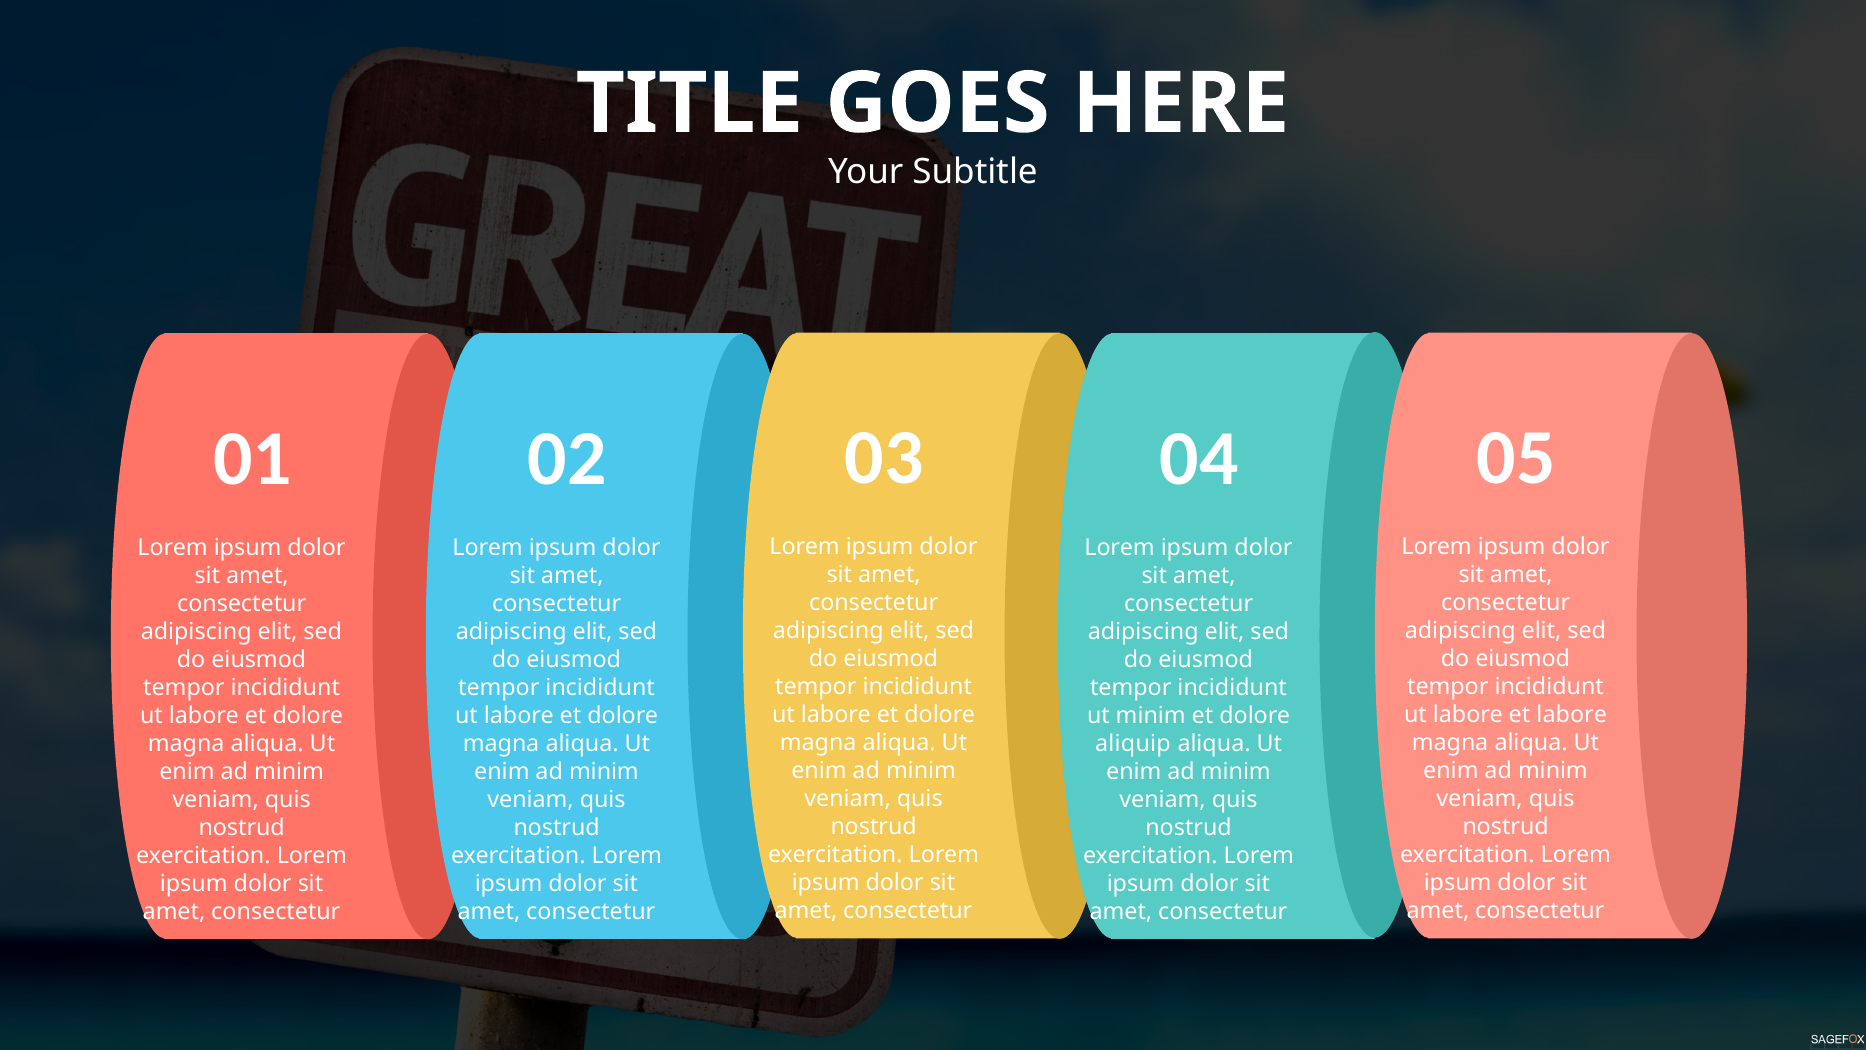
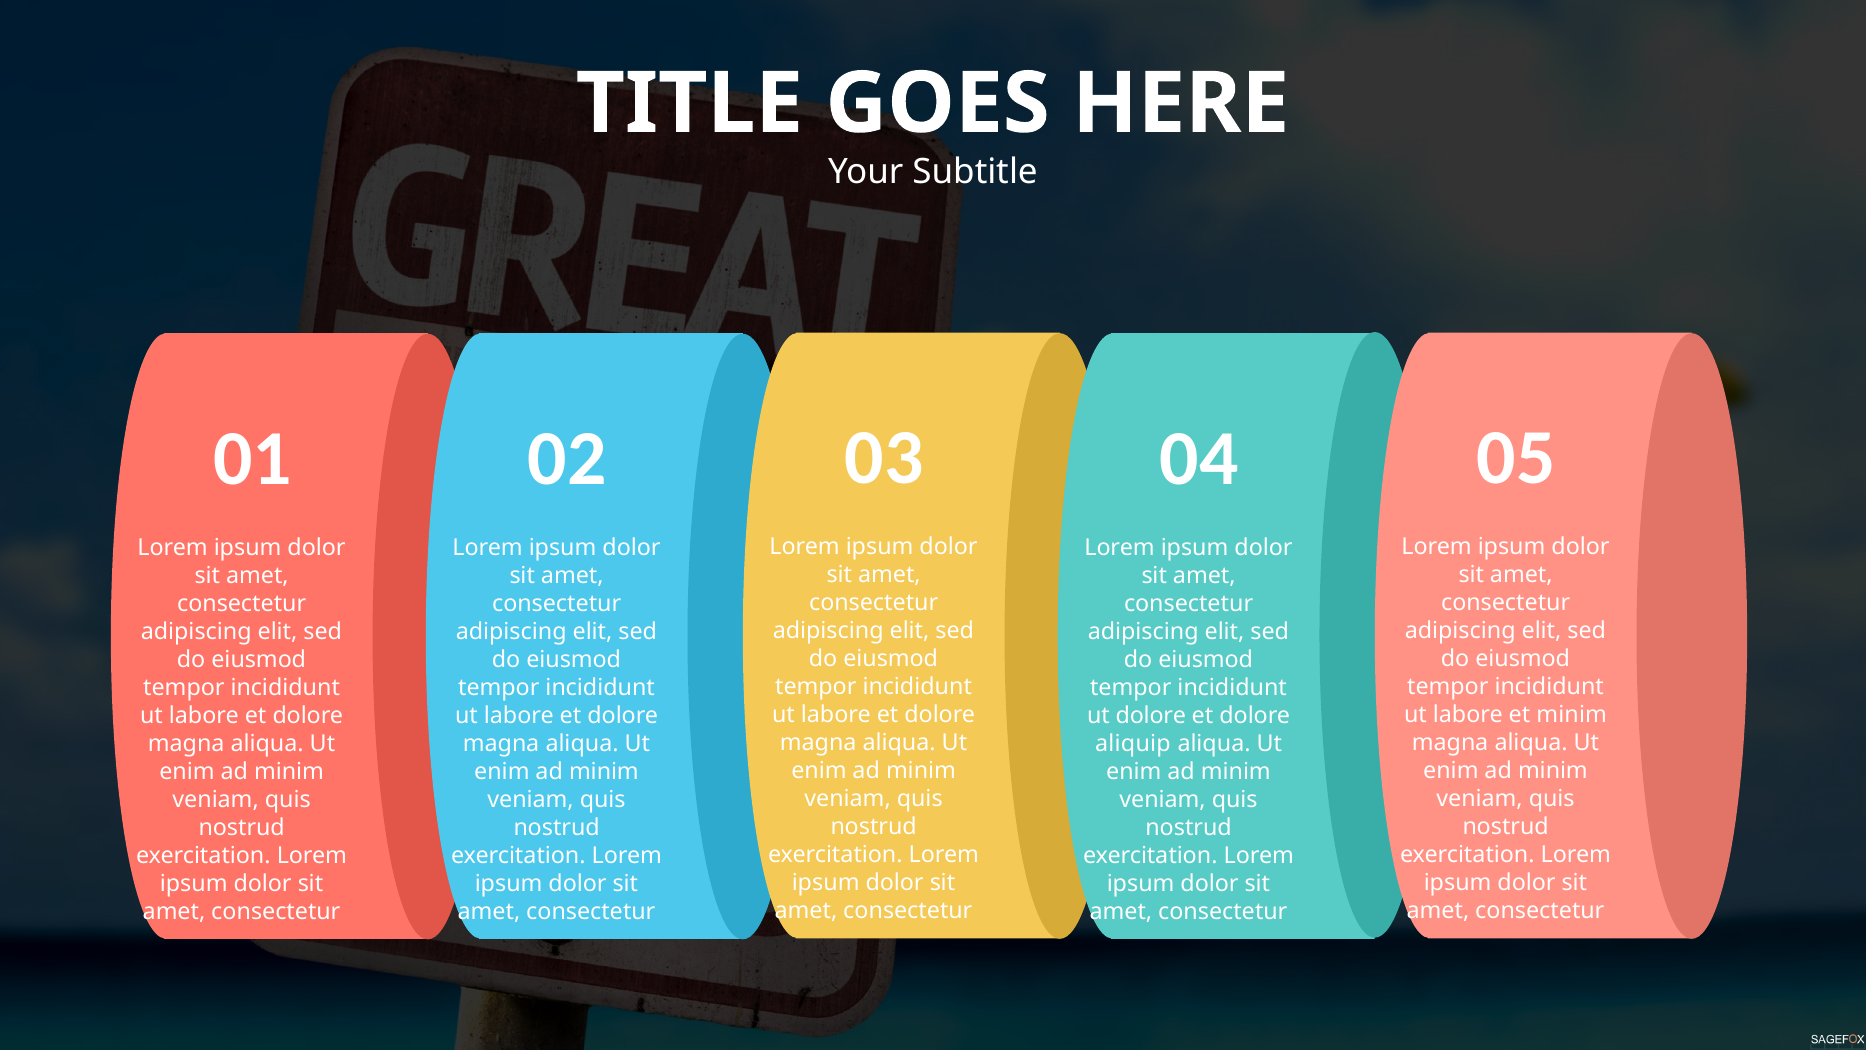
et labore: labore -> minim (1572, 715)
ut minim: minim -> dolore (1151, 715)
